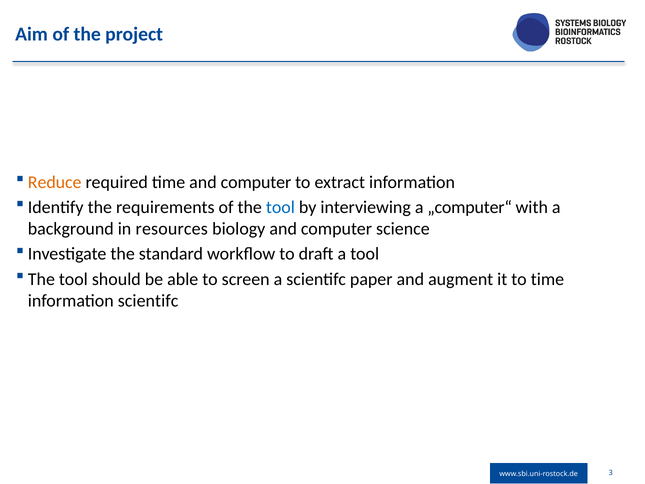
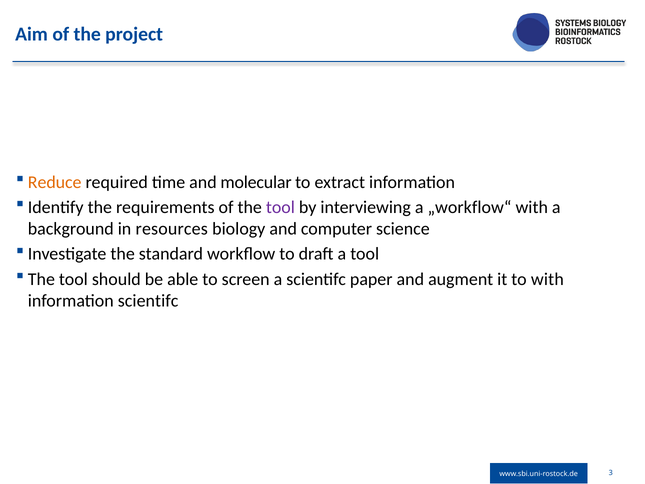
time and computer: computer -> molecular (256, 182)
tool colour: blue -> purple (280, 207)
„computer“: „computer“ -> „workflow“ (469, 207)
to time: time -> with (547, 279)
